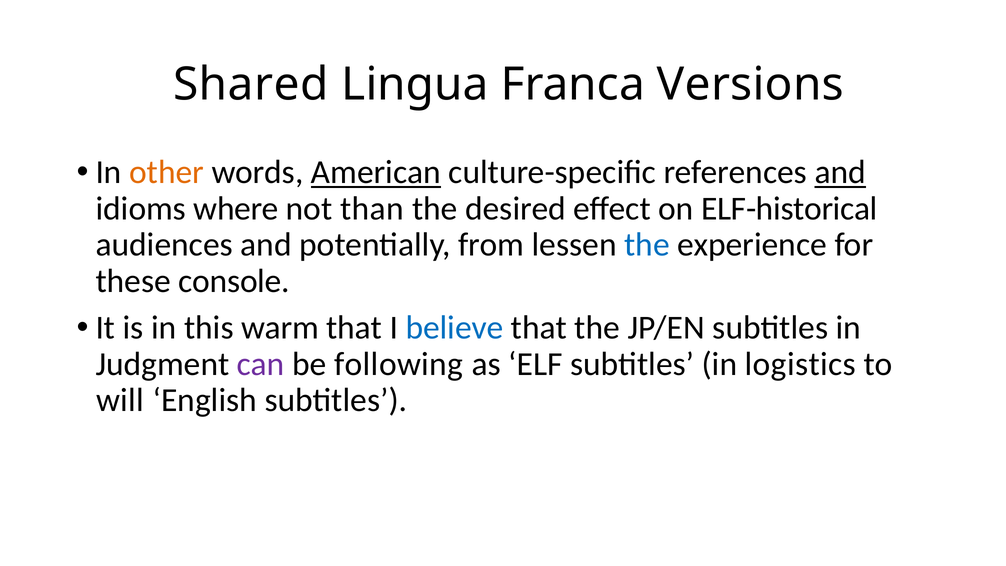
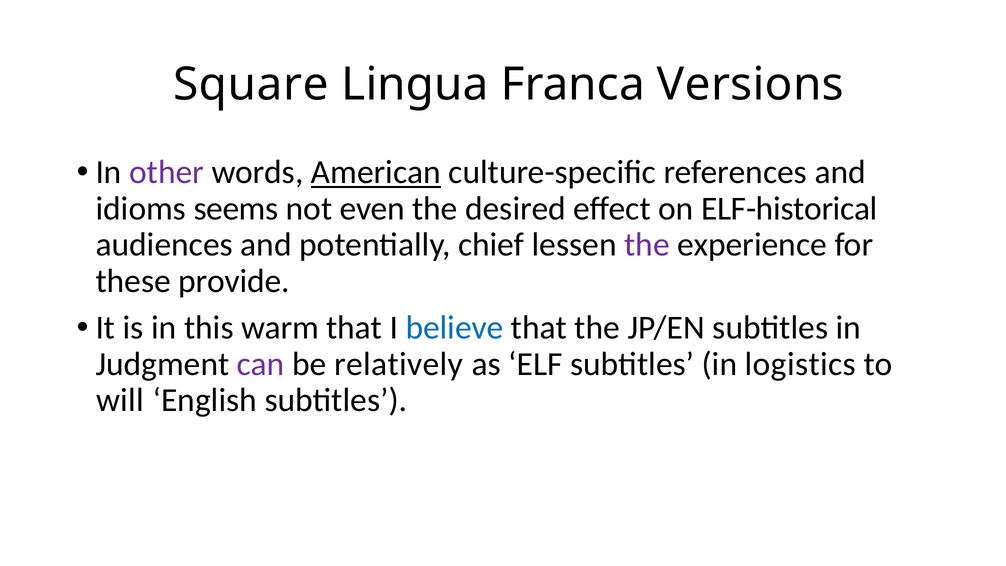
Shared: Shared -> Square (251, 85)
other colour: orange -> purple (167, 172)
and underline: present -> none (840, 172)
where: where -> seems (236, 209)
than: than -> even (372, 209)
from: from -> chief (491, 245)
the colour: blue -> purple (647, 245)
console: console -> provide (234, 281)
following: following -> relatively (399, 364)
